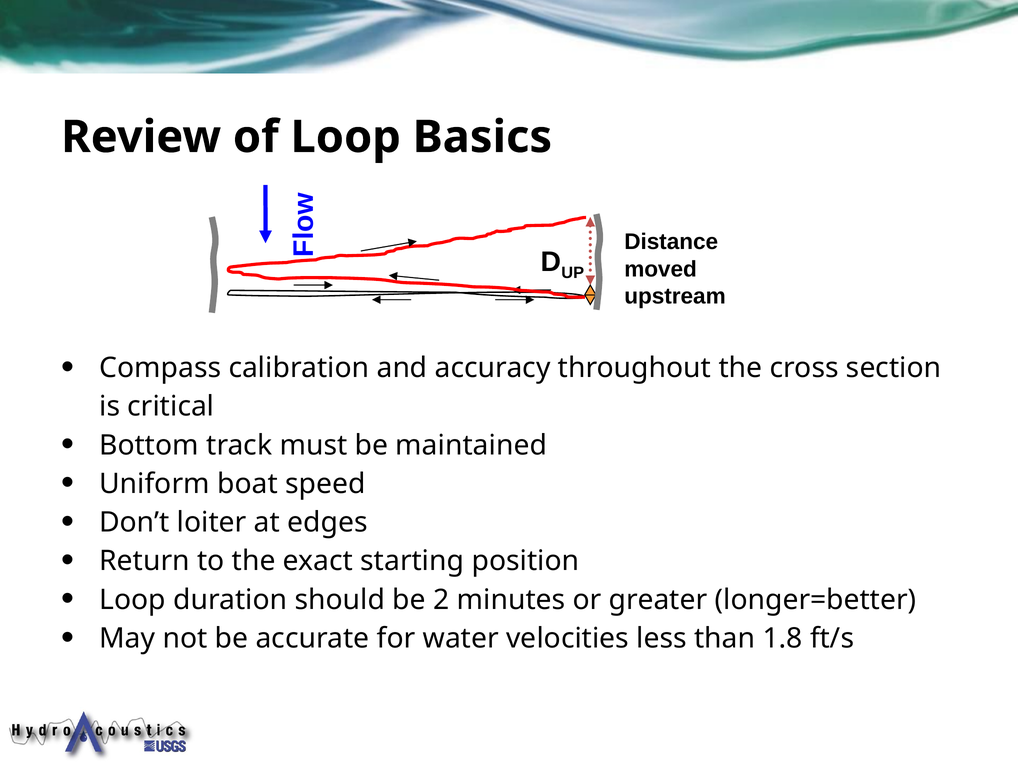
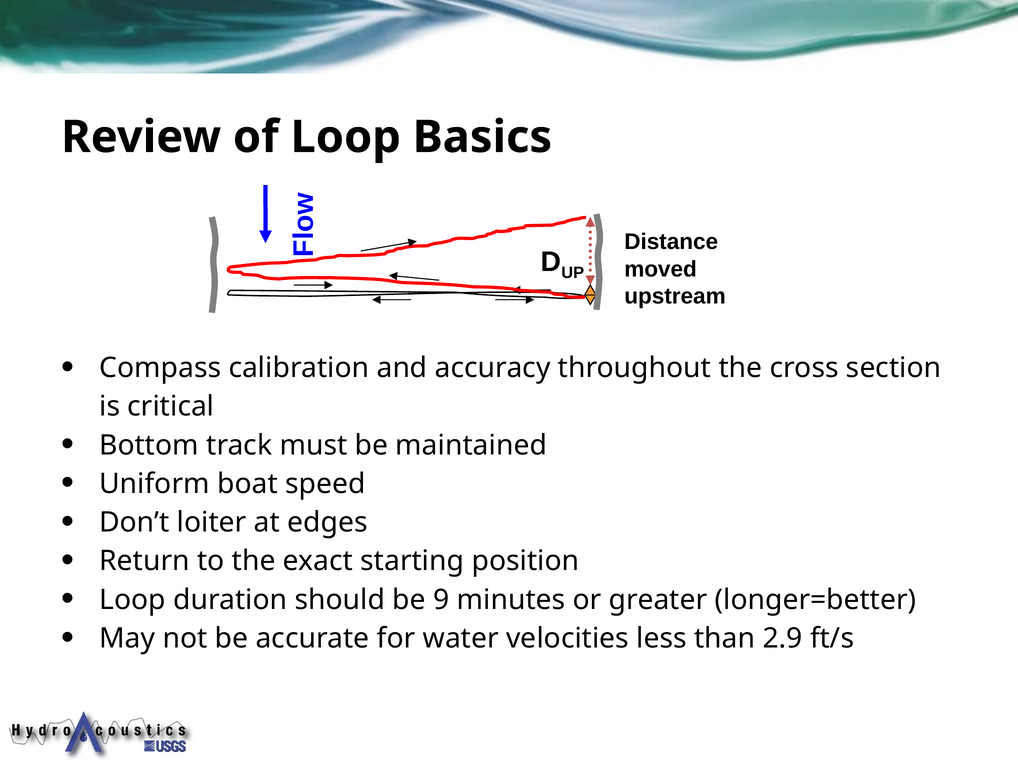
2: 2 -> 9 (441, 600)
1.8: 1.8 -> 2.9 (783, 639)
